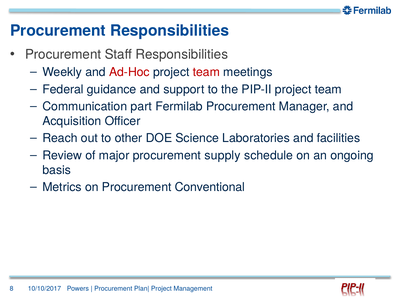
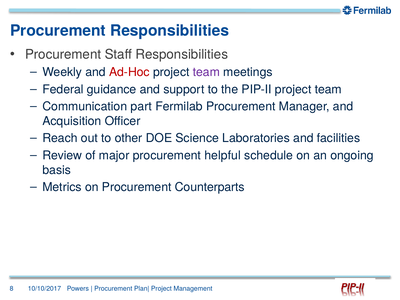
team colour: red -> purple (206, 72)
supply: supply -> helpful (223, 155)
Conventional: Conventional -> Counterparts (210, 187)
